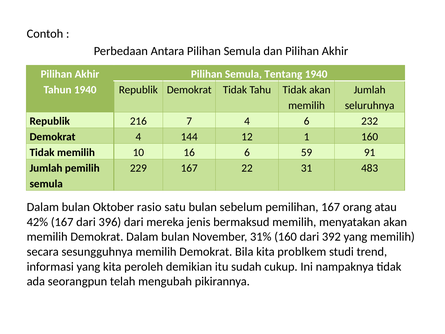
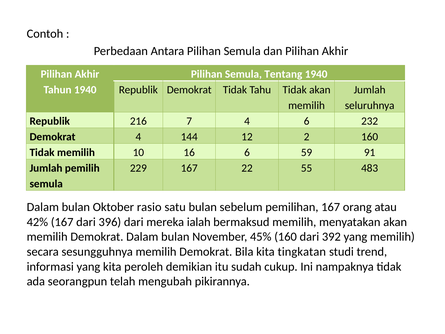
1: 1 -> 2 (307, 137)
31: 31 -> 55 (307, 168)
jenis: jenis -> ialah (199, 222)
31%: 31% -> 45% (261, 237)
problkem: problkem -> tingkatan (302, 252)
